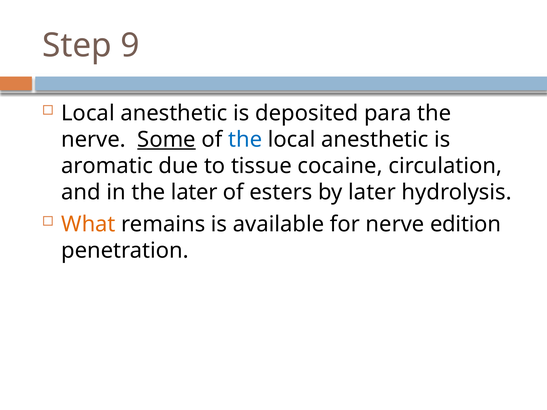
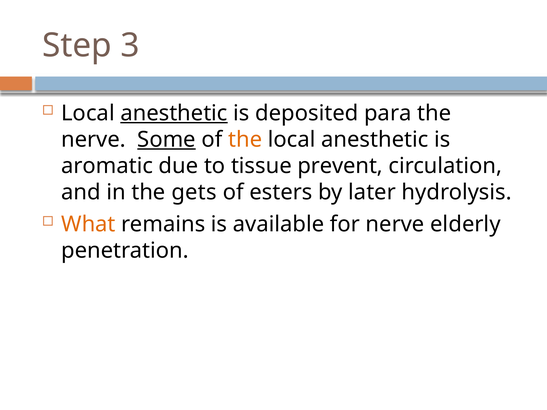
9: 9 -> 3 (130, 46)
anesthetic underline: none -> present (174, 113)
the colour: blue -> orange (245, 140)
cocaine: cocaine -> prevent (340, 166)
the later: later -> gets (194, 193)
edition: edition -> elderly (465, 224)
